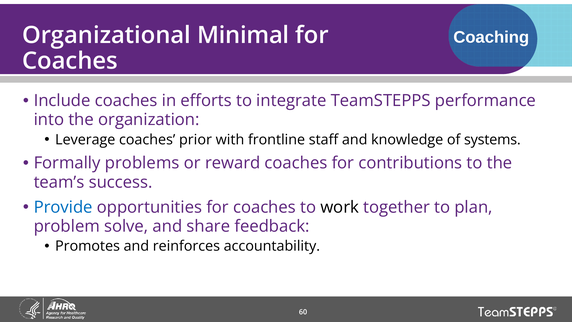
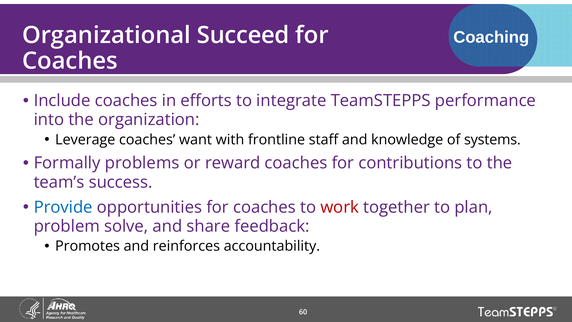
Minimal: Minimal -> Succeed (243, 35)
prior: prior -> want (195, 140)
work colour: black -> red (340, 207)
